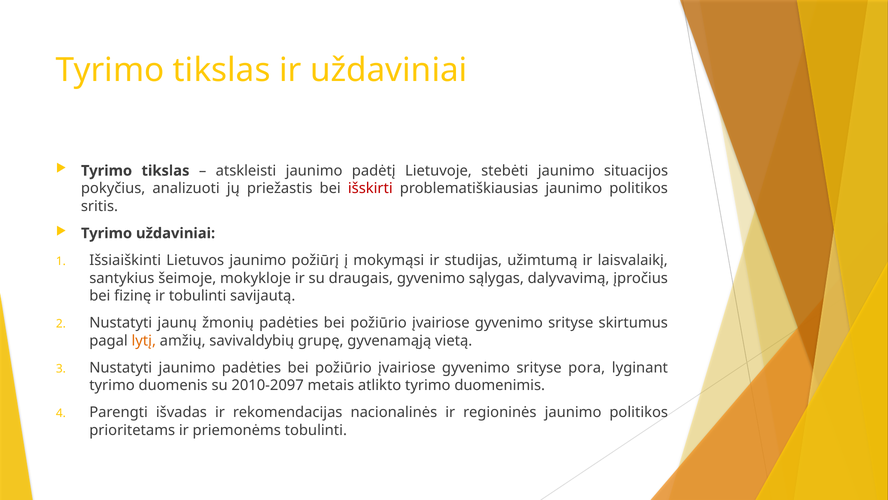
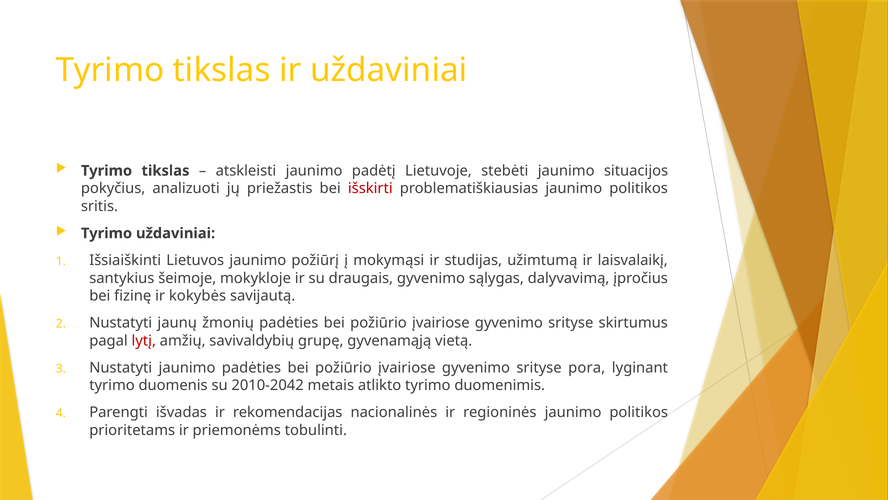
ir tobulinti: tobulinti -> kokybės (198, 296)
lytį colour: orange -> red (144, 340)
2010-2097: 2010-2097 -> 2010-2042 (268, 385)
